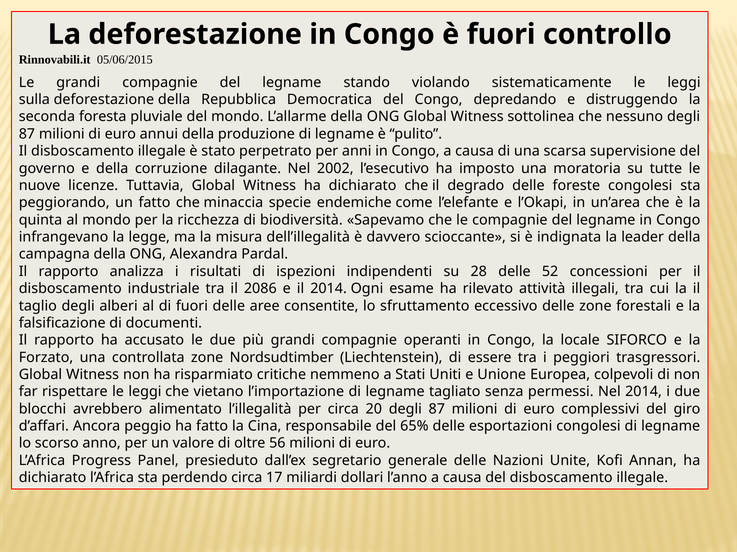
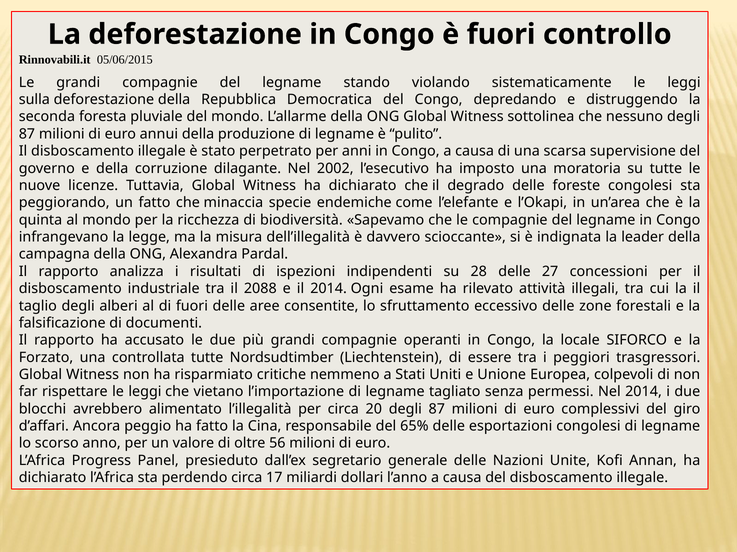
52: 52 -> 27 (550, 272)
2086: 2086 -> 2088 (260, 289)
controllata zone: zone -> tutte (207, 358)
